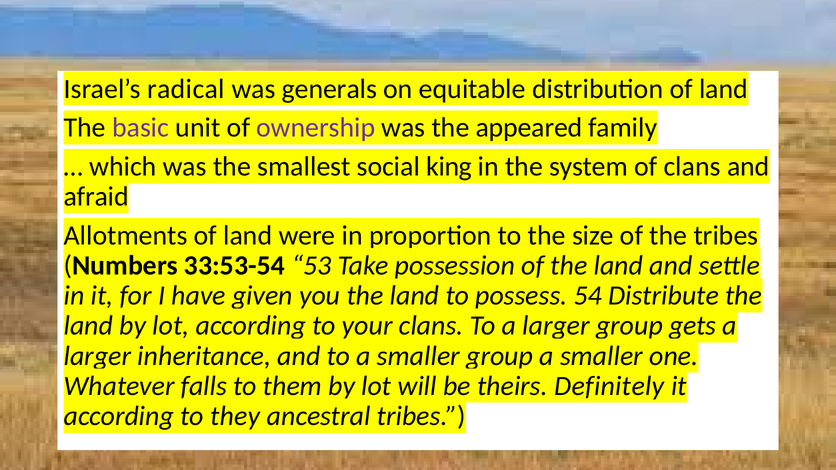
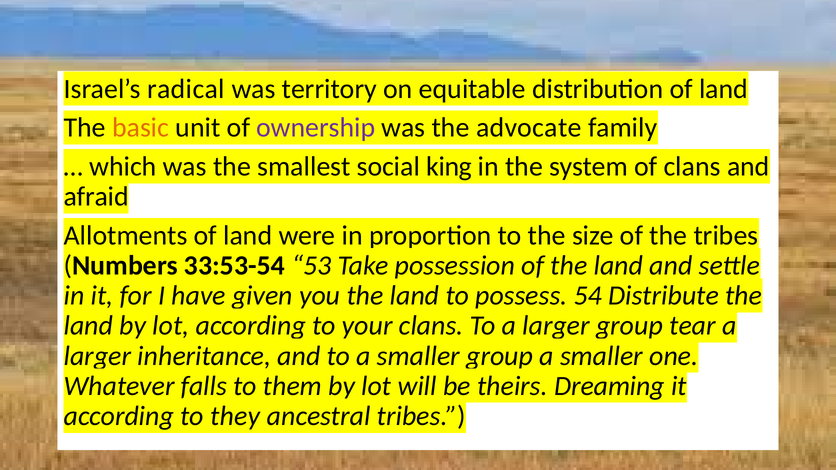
generals: generals -> territory (329, 89)
basic colour: purple -> orange (141, 128)
appeared: appeared -> advocate (529, 128)
gets: gets -> tear (692, 326)
Definitely: Definitely -> Dreaming (609, 386)
